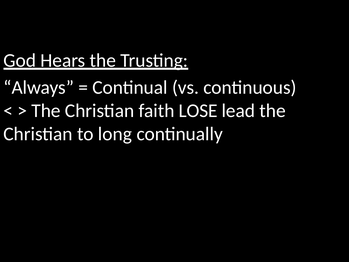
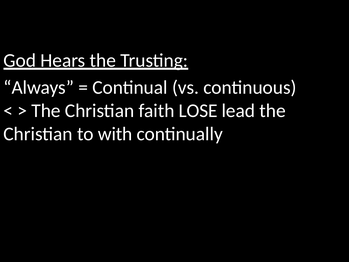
long: long -> with (115, 134)
